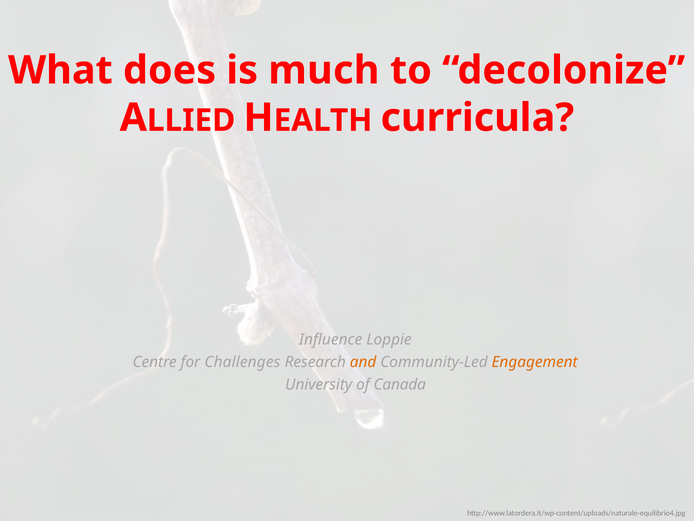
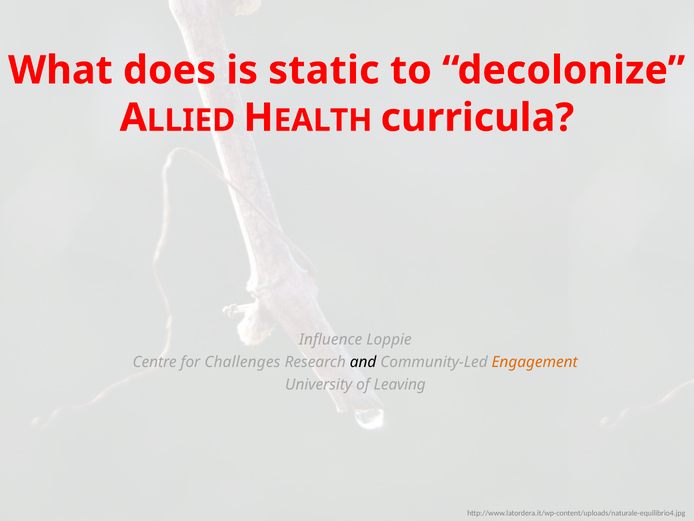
much: much -> static (324, 70)
and colour: orange -> black (363, 362)
Canada: Canada -> Leaving (400, 384)
